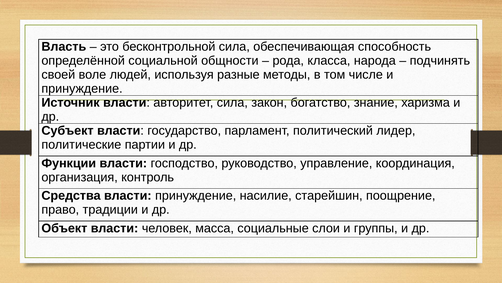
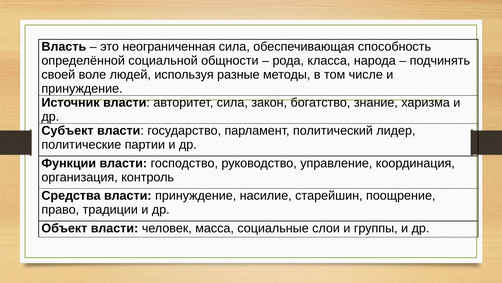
бесконтрольной: бесконтрольной -> неограниченная (169, 46)
